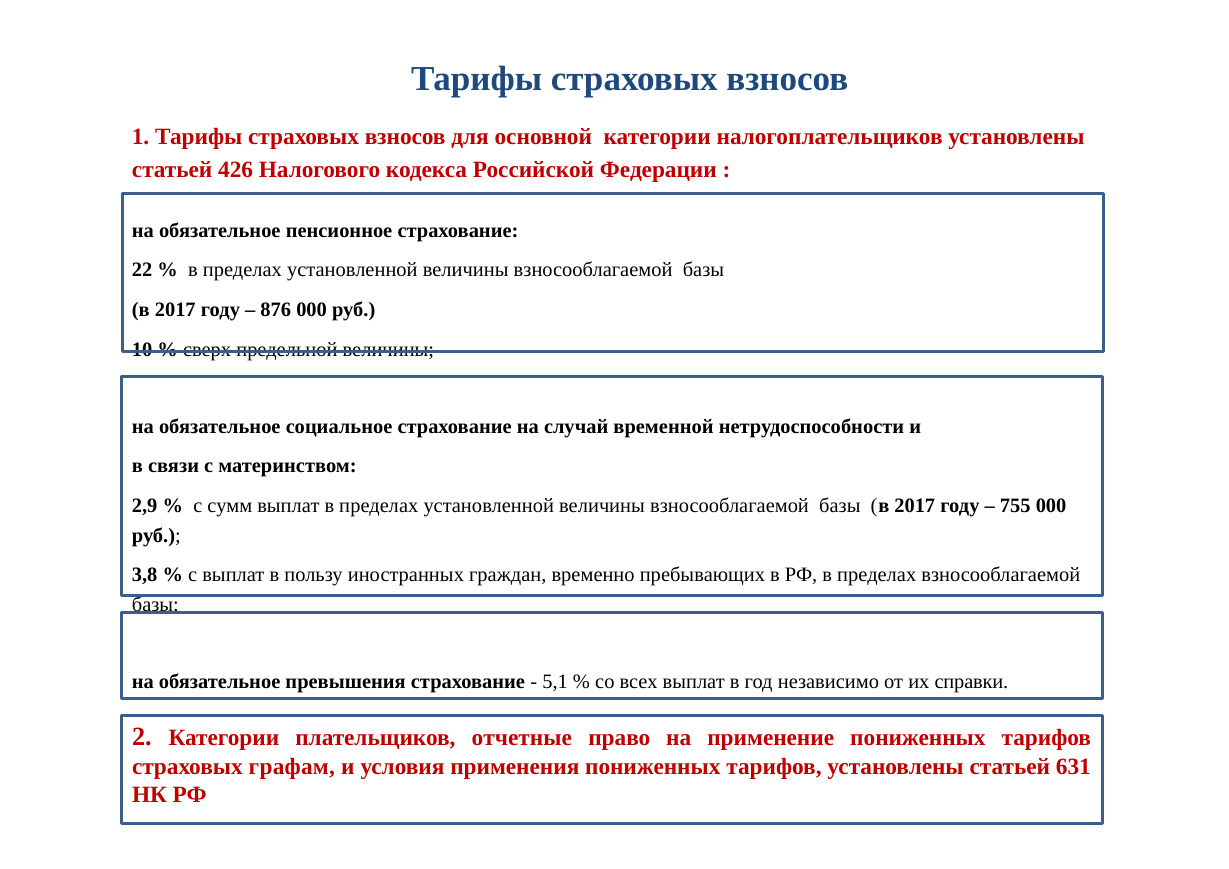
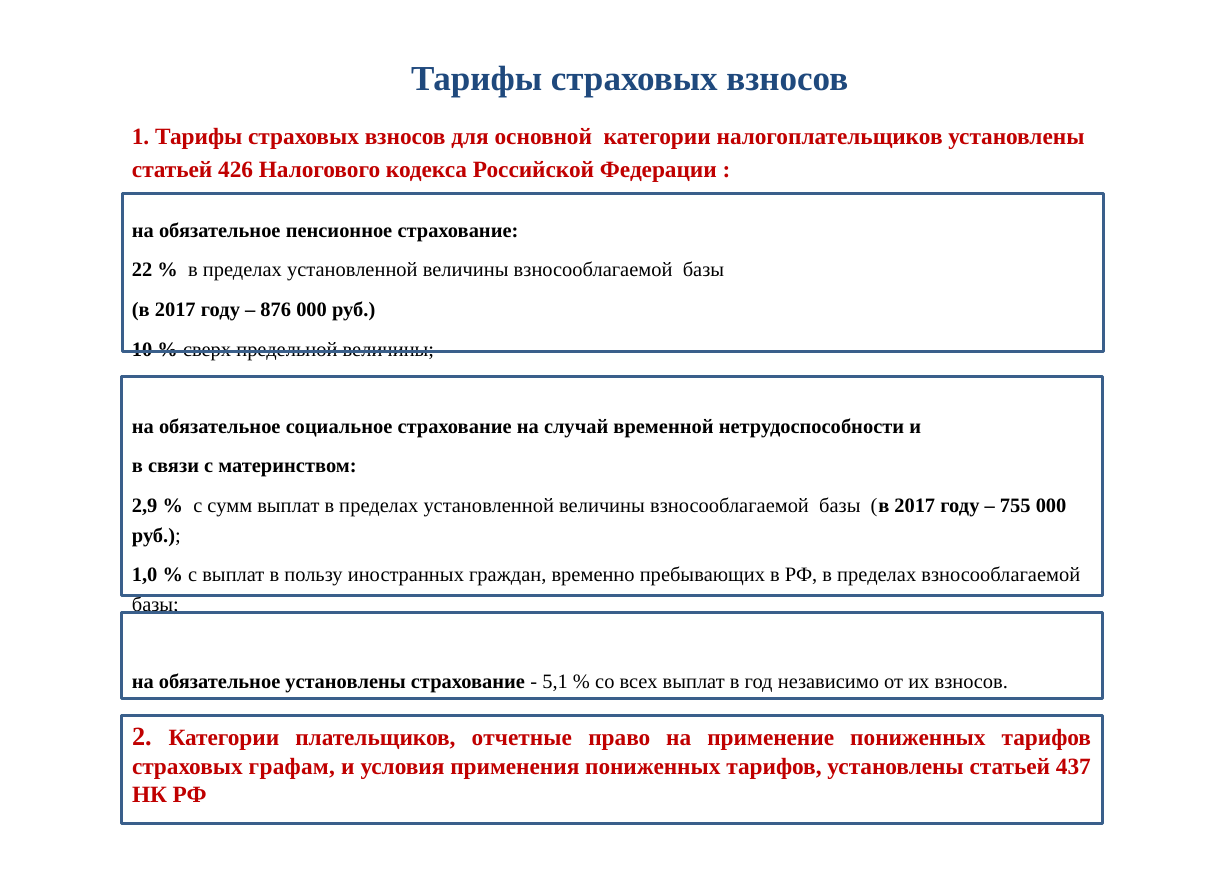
3,8: 3,8 -> 1,0 (145, 575)
обязательное превышения: превышения -> установлены (346, 682)
их справки: справки -> взносов (971, 682)
631: 631 -> 437 (1073, 767)
